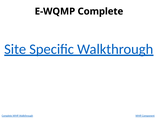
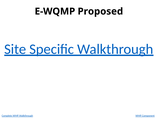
E-WQMP Complete: Complete -> Proposed (100, 11)
